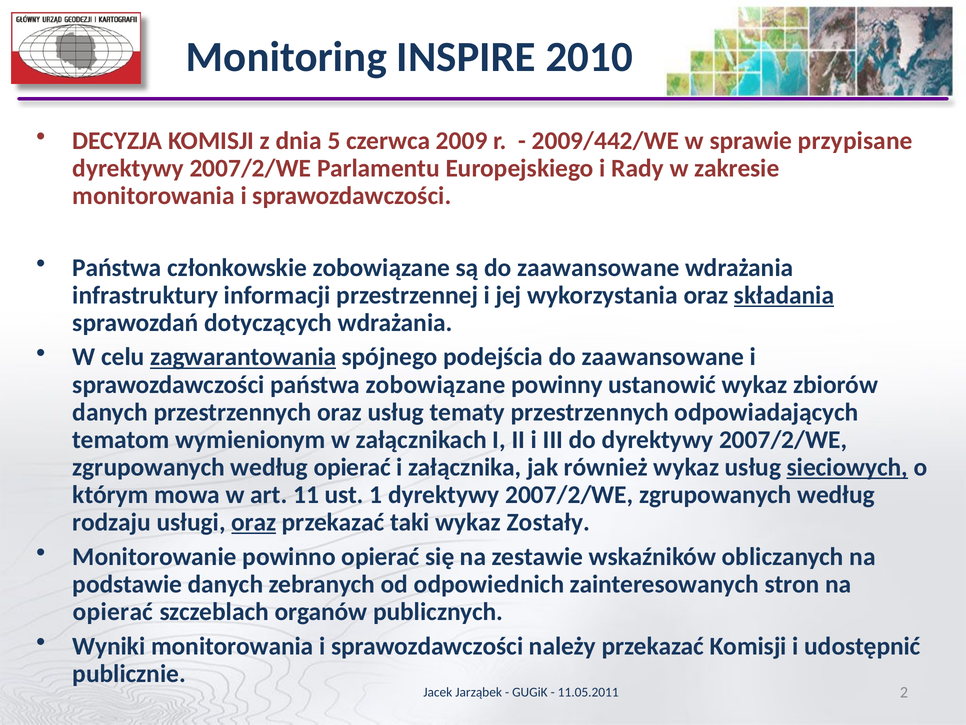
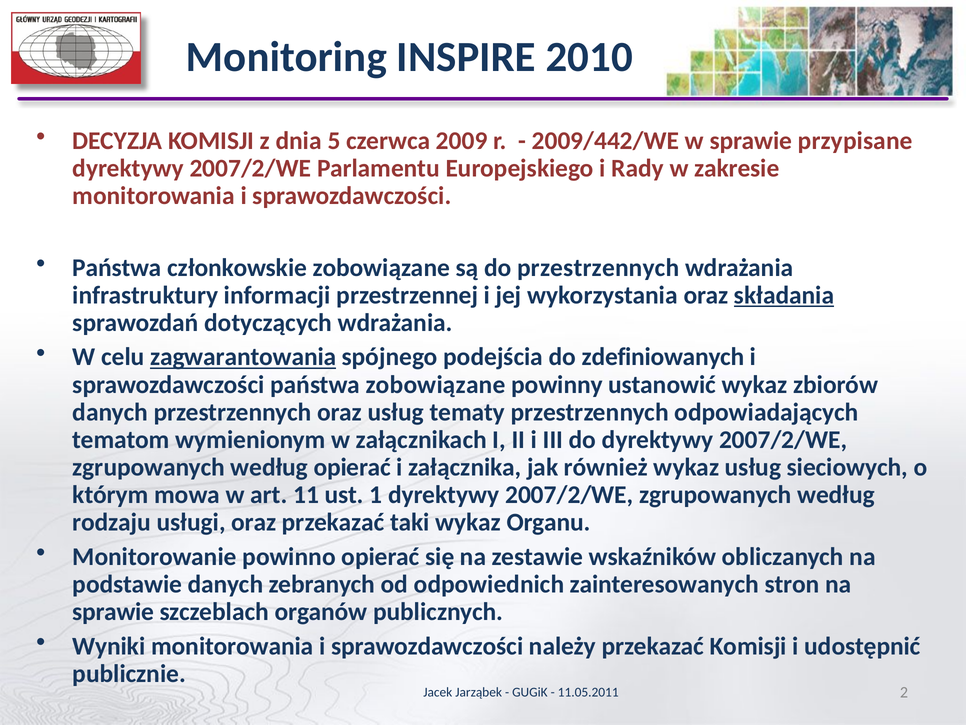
są do zaawansowane: zaawansowane -> przestrzennych (598, 267)
podejścia do zaawansowane: zaawansowane -> zdefiniowanych (663, 357)
sieciowych underline: present -> none (847, 467)
oraz underline: present -> none (254, 522)
Zostały: Zostały -> Organu (549, 522)
opierać: opierać -> sprawie (113, 611)
